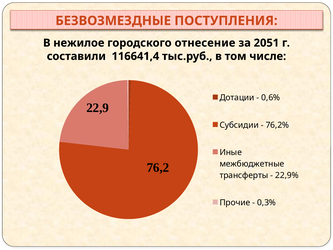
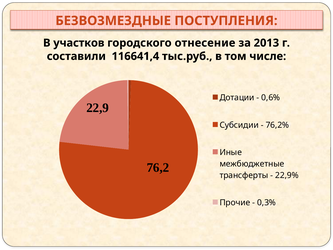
нежилое: нежилое -> участков (79, 43)
2051: 2051 -> 2013 (266, 43)
